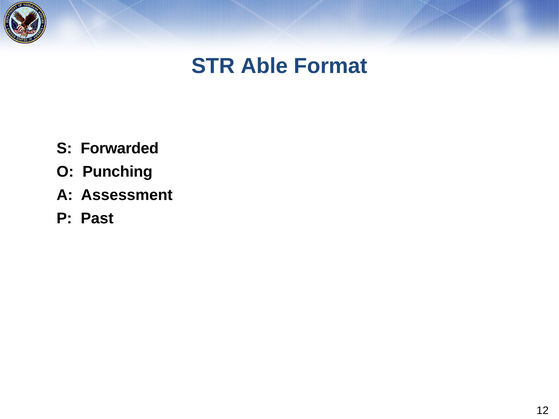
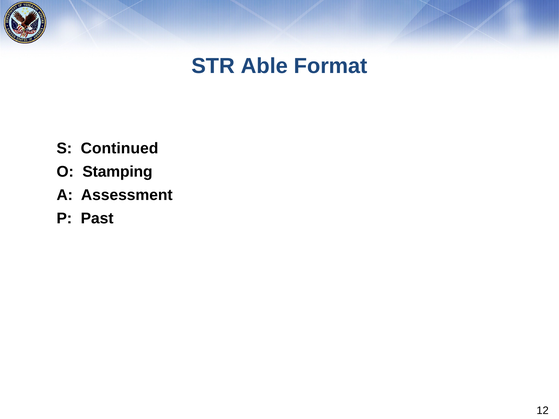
Forwarded: Forwarded -> Continued (120, 148)
Punching: Punching -> Stamping (117, 172)
